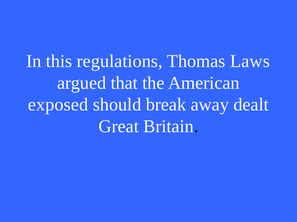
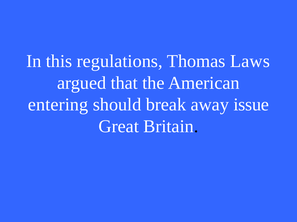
exposed: exposed -> entering (58, 105)
dealt: dealt -> issue (251, 105)
